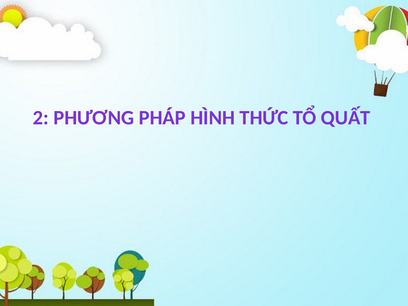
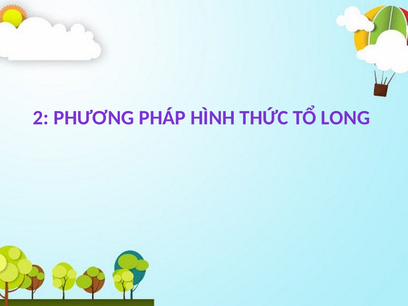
QUẤT: QUẤT -> LONG (346, 118)
